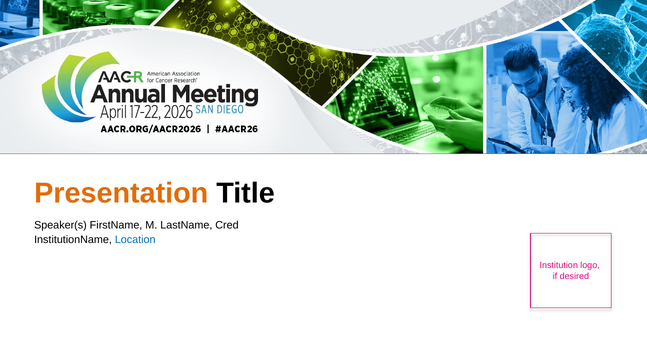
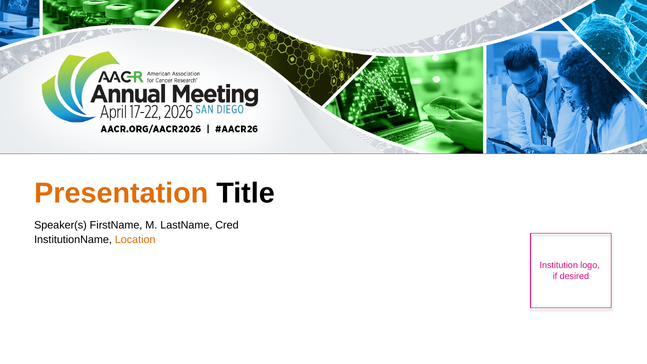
Location colour: blue -> orange (135, 240)
